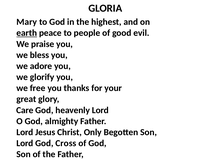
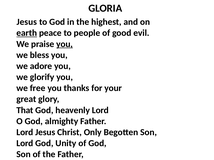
Mary: Mary -> Jesus (27, 22)
you underline: none -> present (65, 44)
Care: Care -> That (25, 110)
Cross: Cross -> Unity (66, 144)
